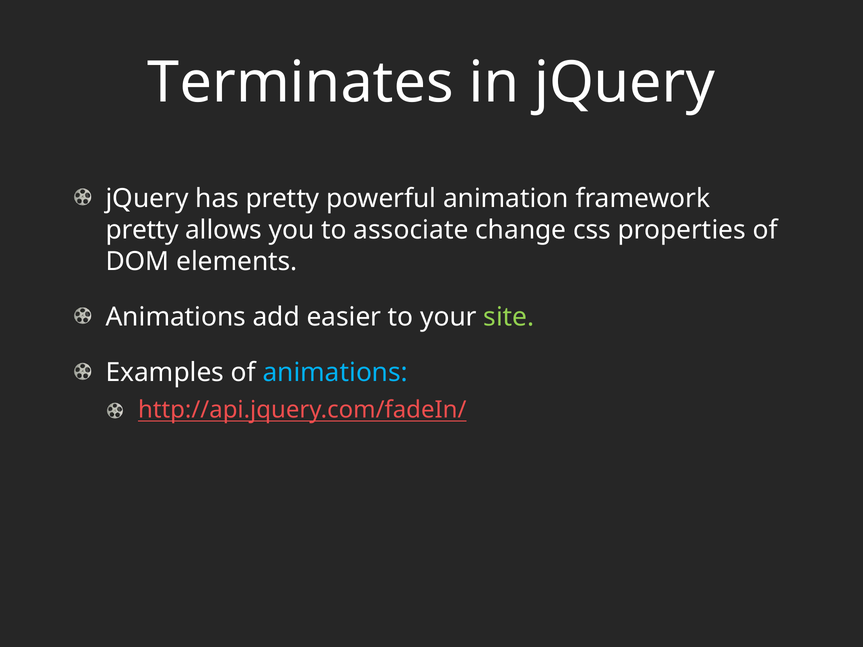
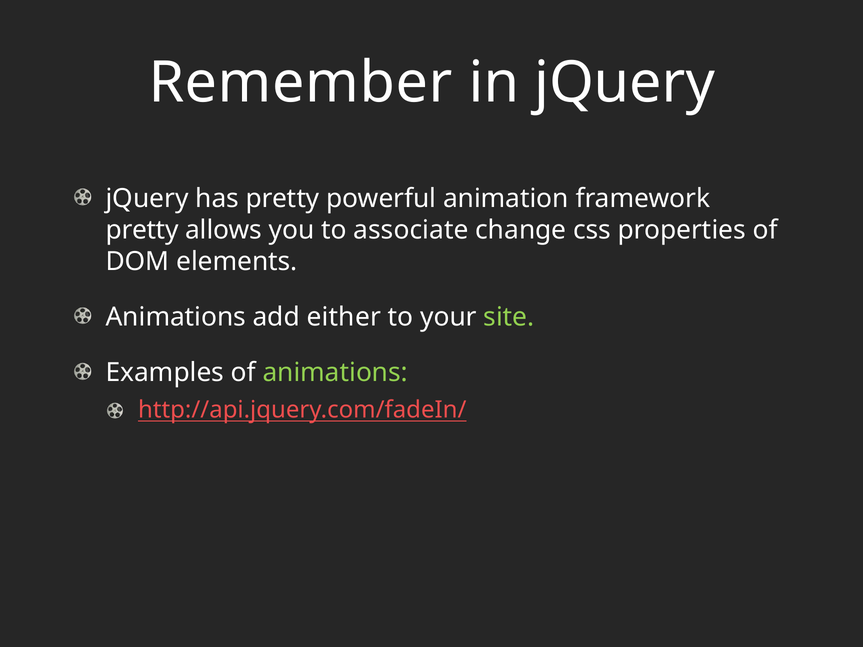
Terminates: Terminates -> Remember (301, 83)
easier: easier -> either (344, 317)
animations colour: light blue -> light green (335, 373)
